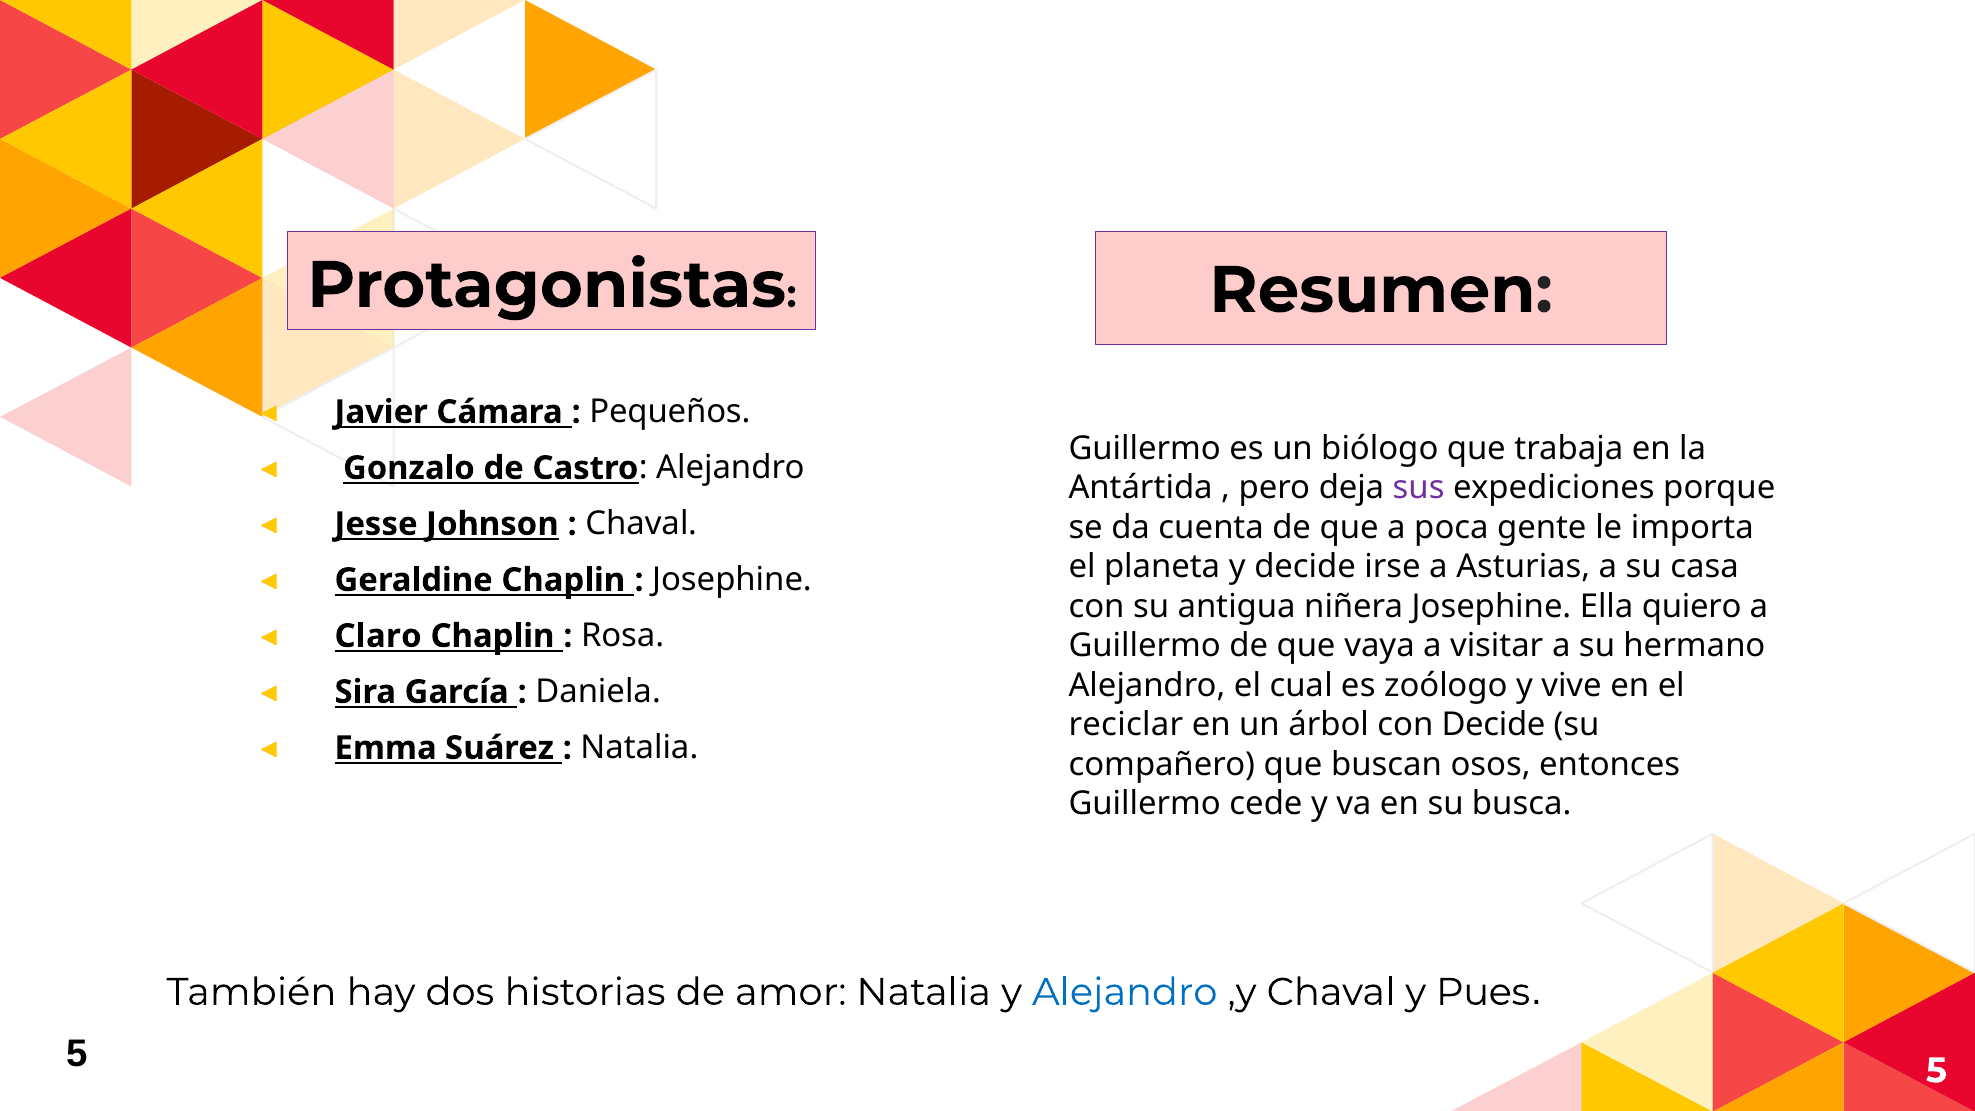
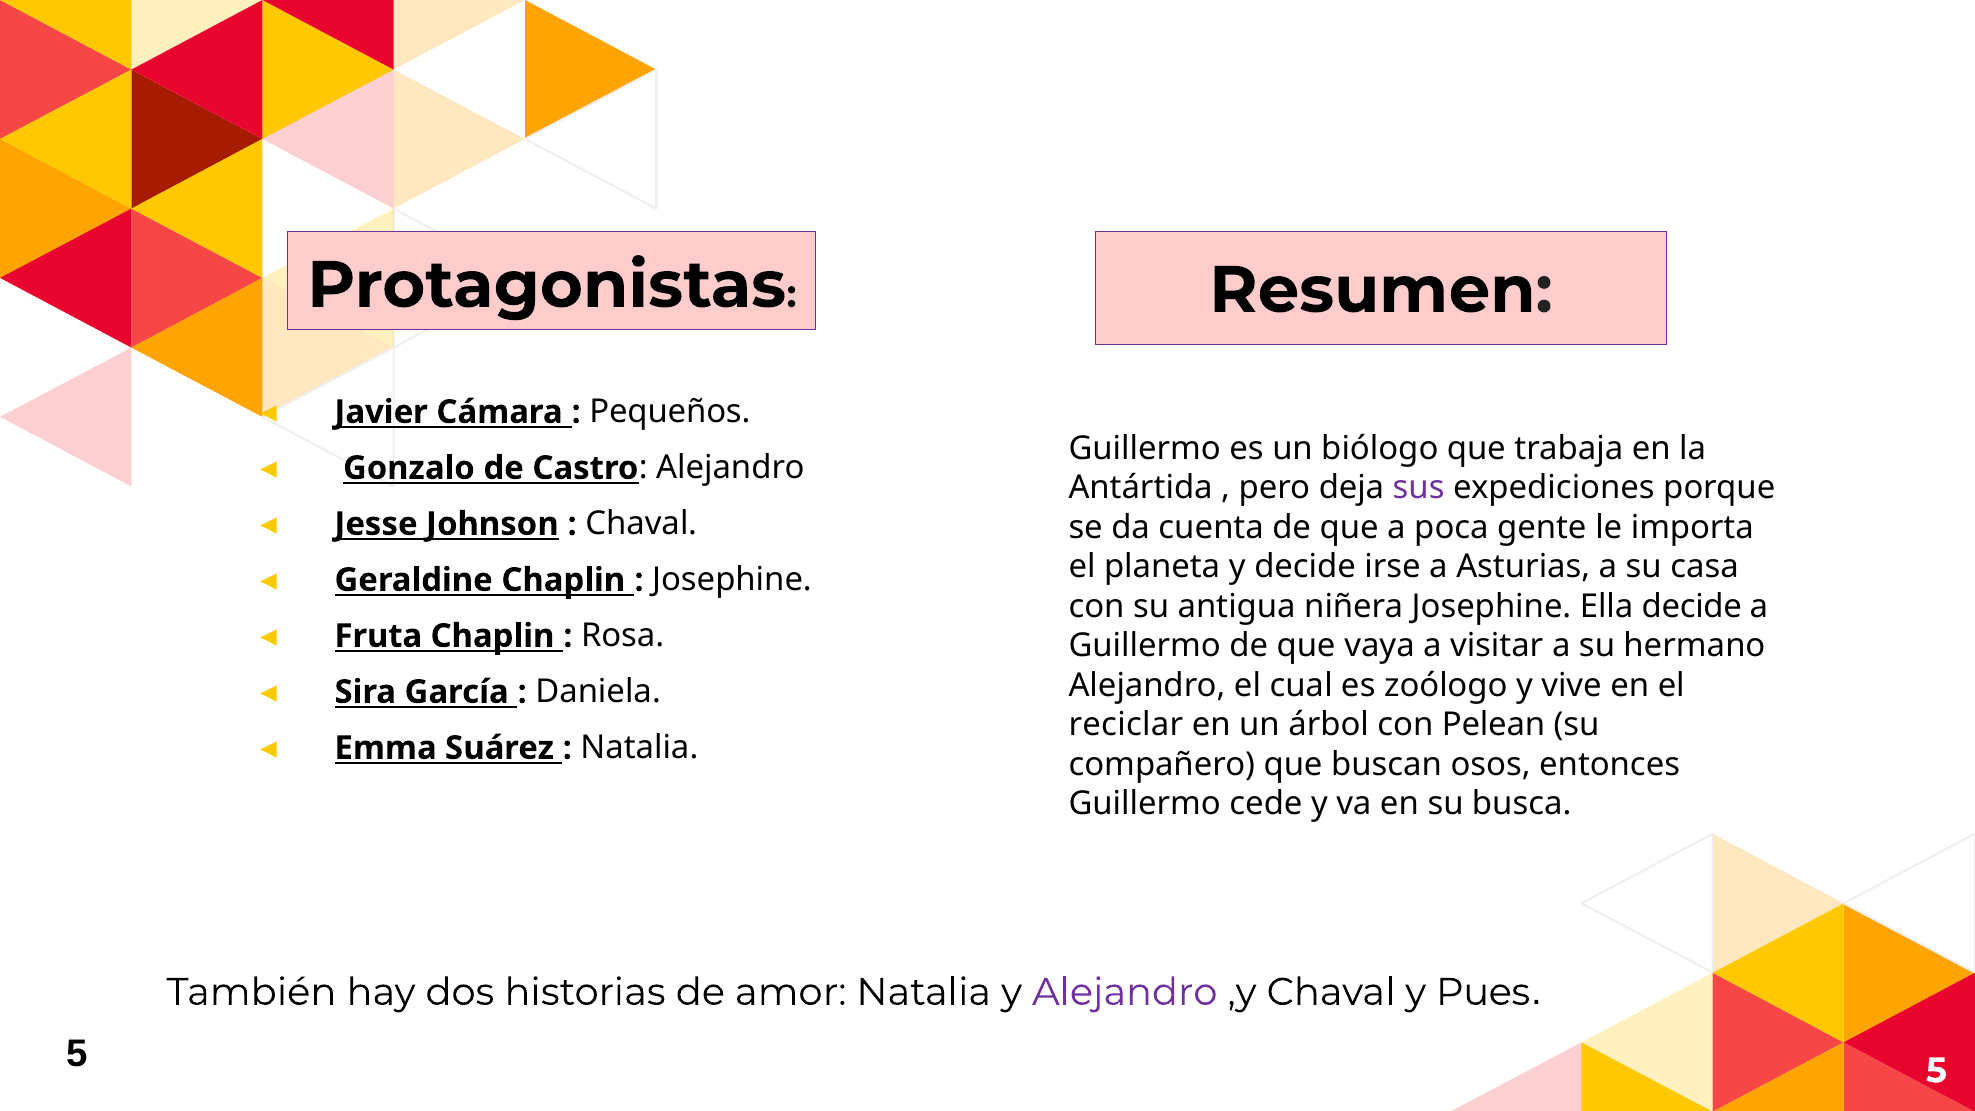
Ella quiero: quiero -> decide (1692, 606)
Claro: Claro -> Fruta (378, 636)
con Decide: Decide -> Pelean (1493, 725)
Alejandro colour: blue -> purple (1125, 992)
